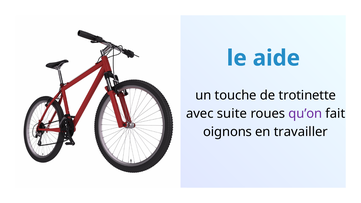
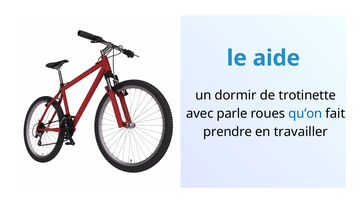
touche: touche -> dormir (236, 95)
suite: suite -> parle (232, 114)
qu’on colour: purple -> blue (305, 114)
oignons: oignons -> prendre (228, 132)
